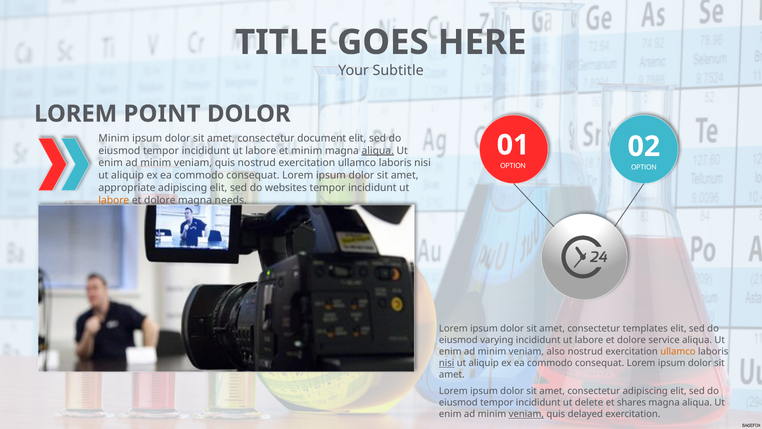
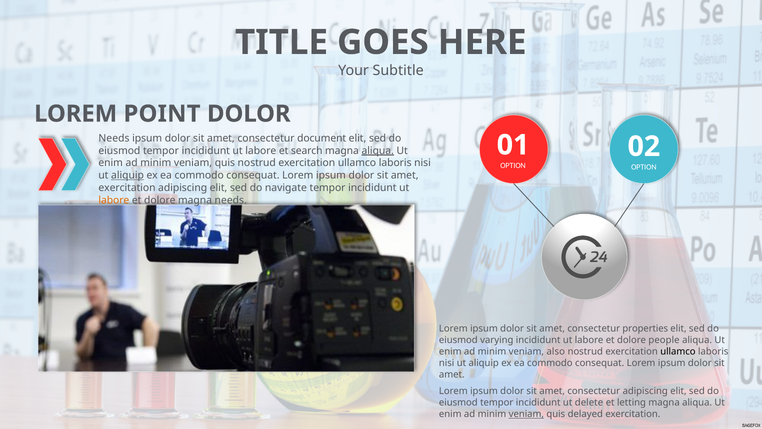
Minim: Minim -> Needs (114, 138)
et minim: minim -> search (307, 150)
aliquip underline: none -> present (128, 175)
appropriate: appropriate -> exercitation (127, 188)
websites: websites -> navigate (286, 188)
templates: templates -> properties (645, 328)
service: service -> people (664, 340)
ullamco colour: orange -> black (678, 351)
nisi underline: present -> none (447, 363)
shares: shares -> letting (631, 402)
